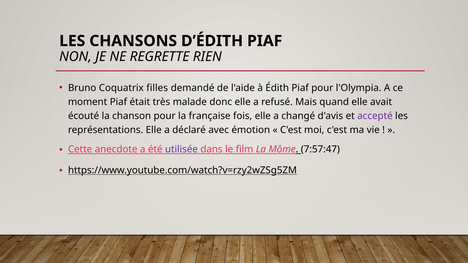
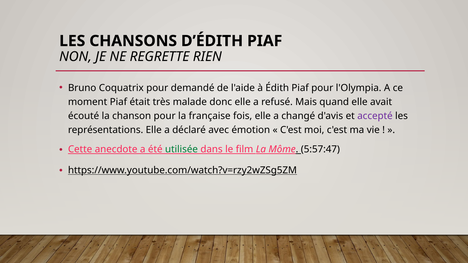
Coquatrix filles: filles -> pour (157, 88)
utilisée colour: purple -> green (181, 149)
7:57:47: 7:57:47 -> 5:57:47 (320, 149)
